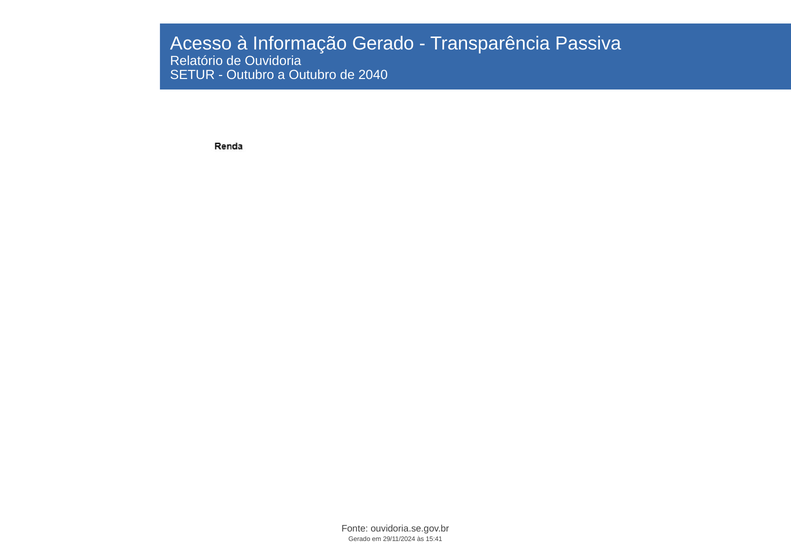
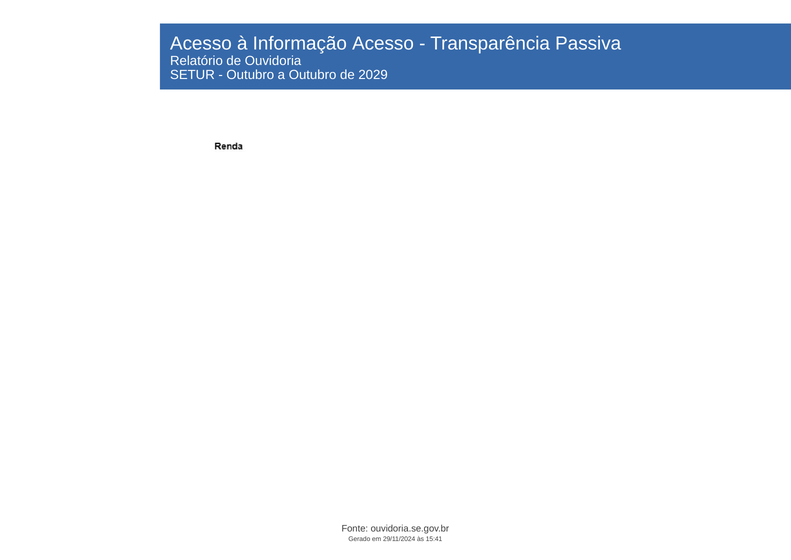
Informação Gerado: Gerado -> Acesso (383, 44)
2040: 2040 -> 2029 (373, 75)
